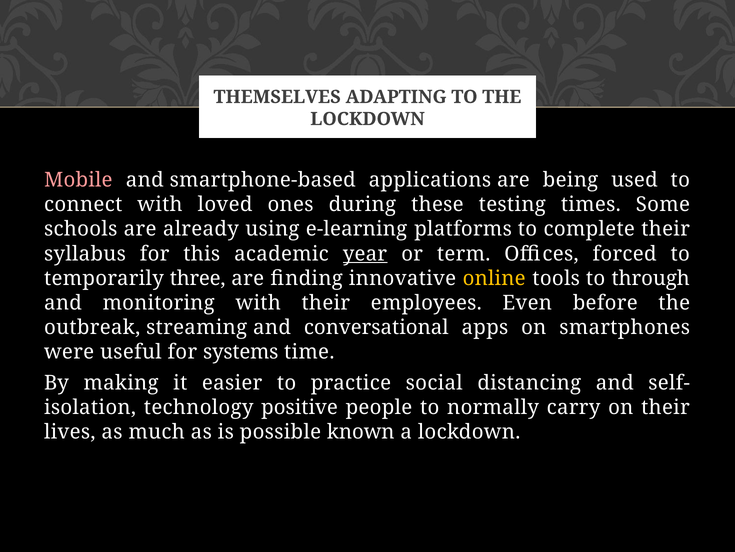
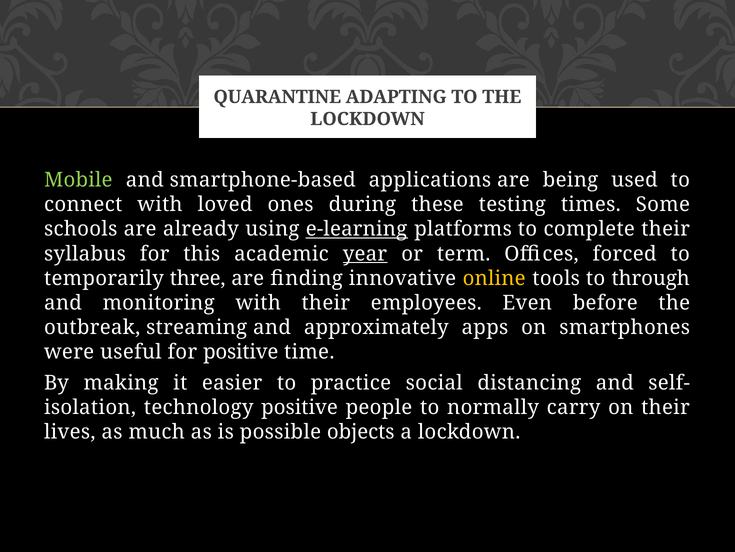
THEMSELVES: THEMSELVES -> QUARANTINE (277, 97)
Mobile colour: pink -> light green (78, 180)
e-learning underline: none -> present (357, 229)
conversational: conversational -> approximately (376, 327)
for systems: systems -> positive (241, 352)
known: known -> objects (361, 431)
